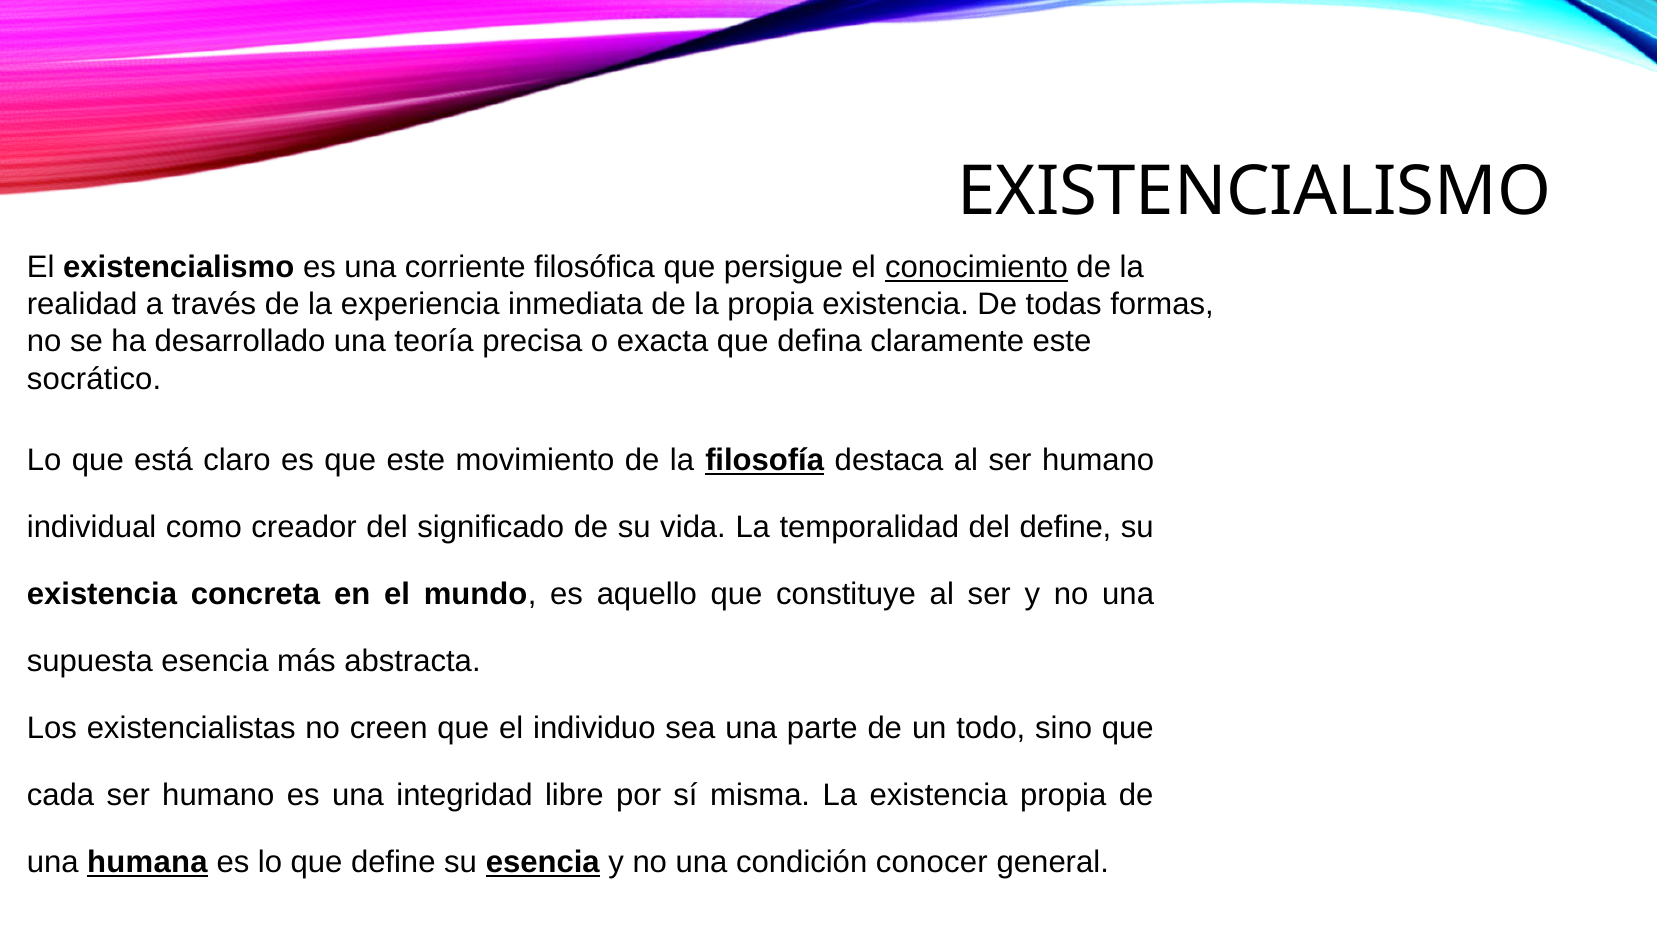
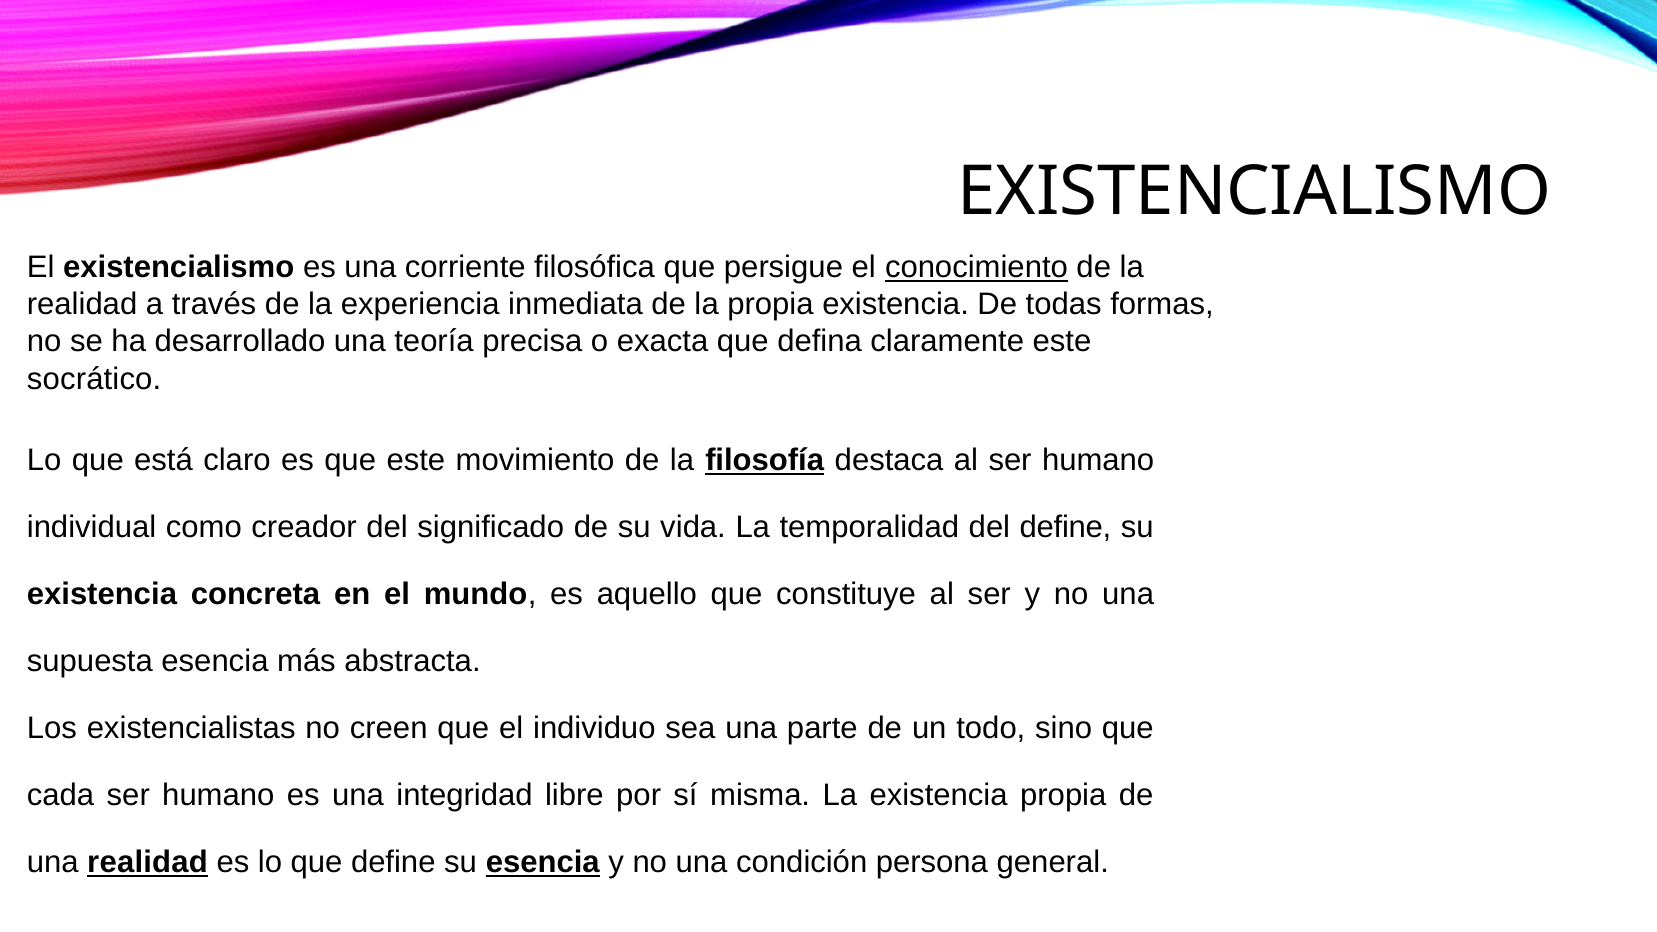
una humana: humana -> realidad (148, 862)
conocer: conocer -> persona (932, 862)
